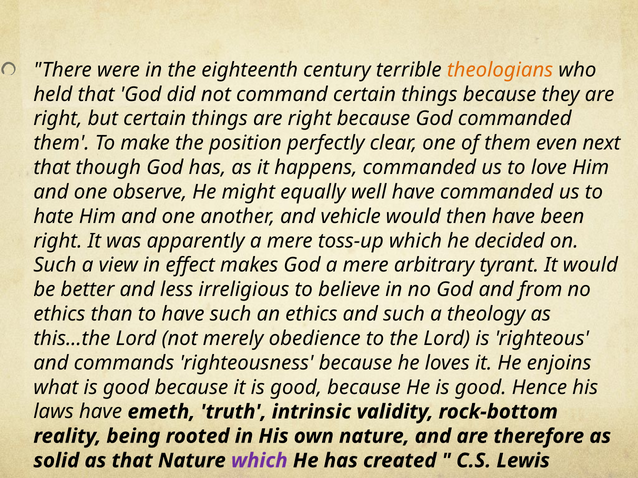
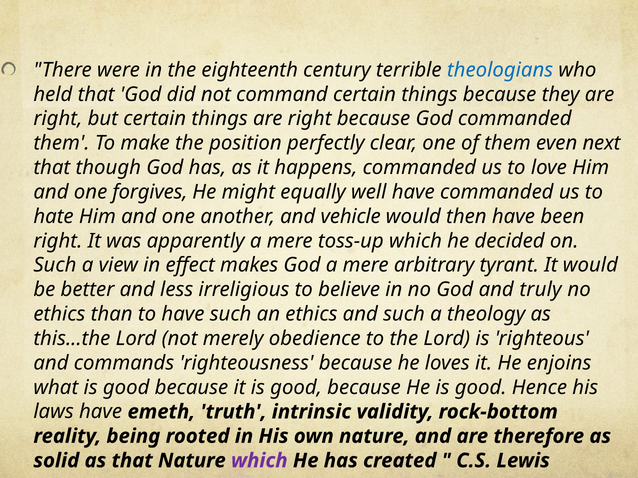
theologians colour: orange -> blue (500, 70)
observe: observe -> forgives (150, 192)
from: from -> truly (541, 290)
